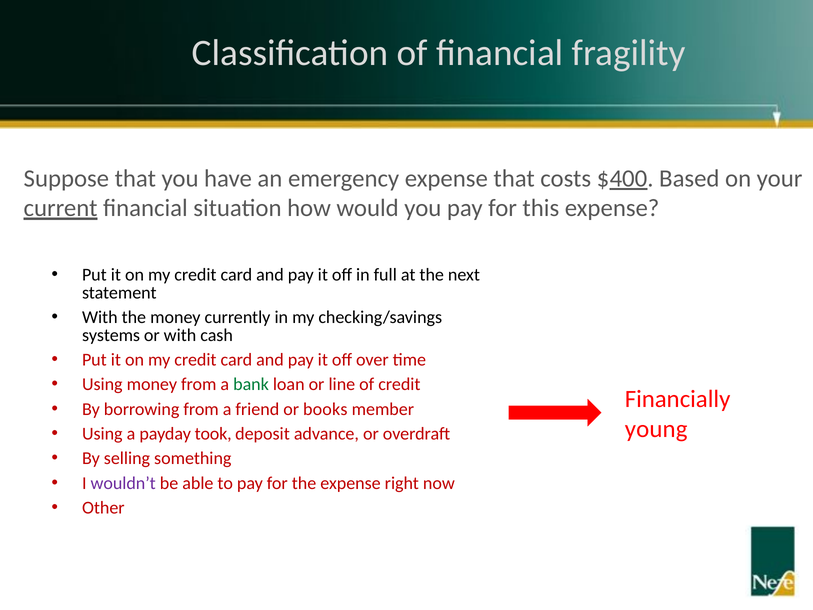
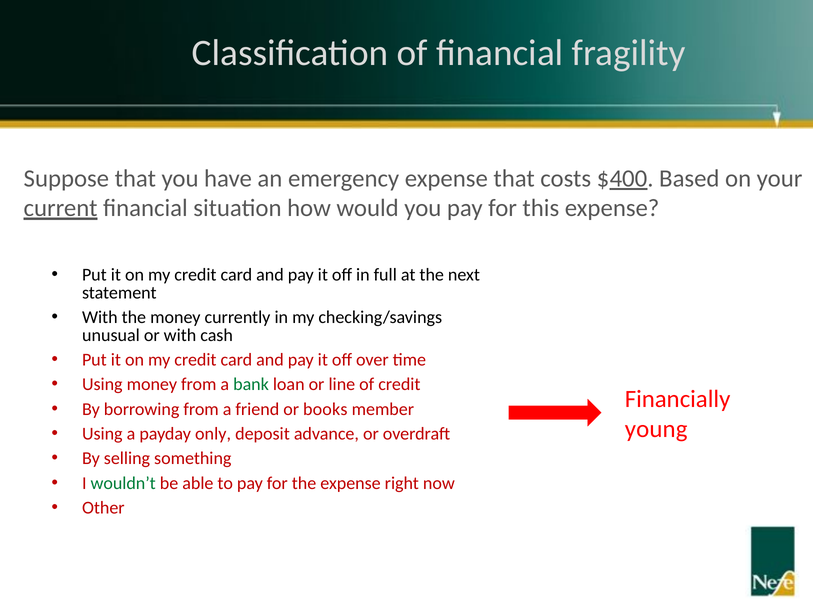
systems: systems -> unusual (111, 335)
took: took -> only (213, 434)
wouldn’t colour: purple -> green (123, 483)
